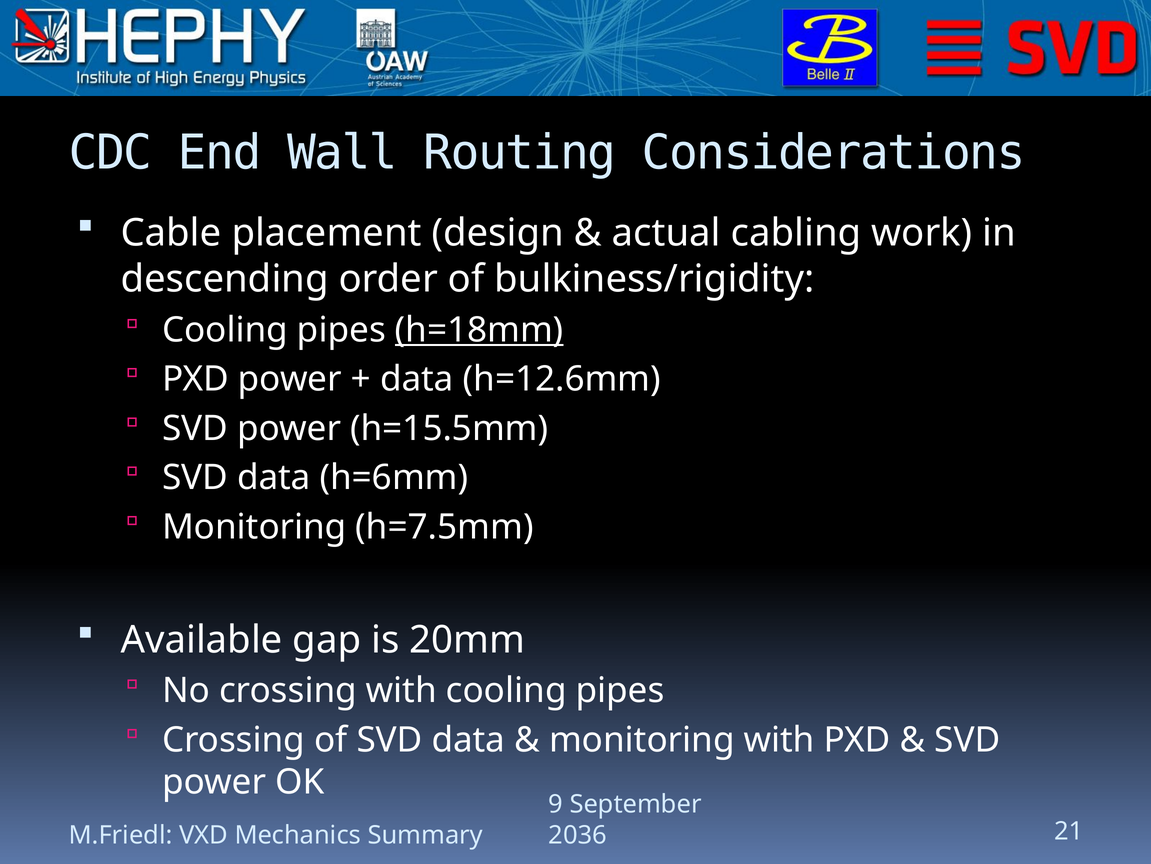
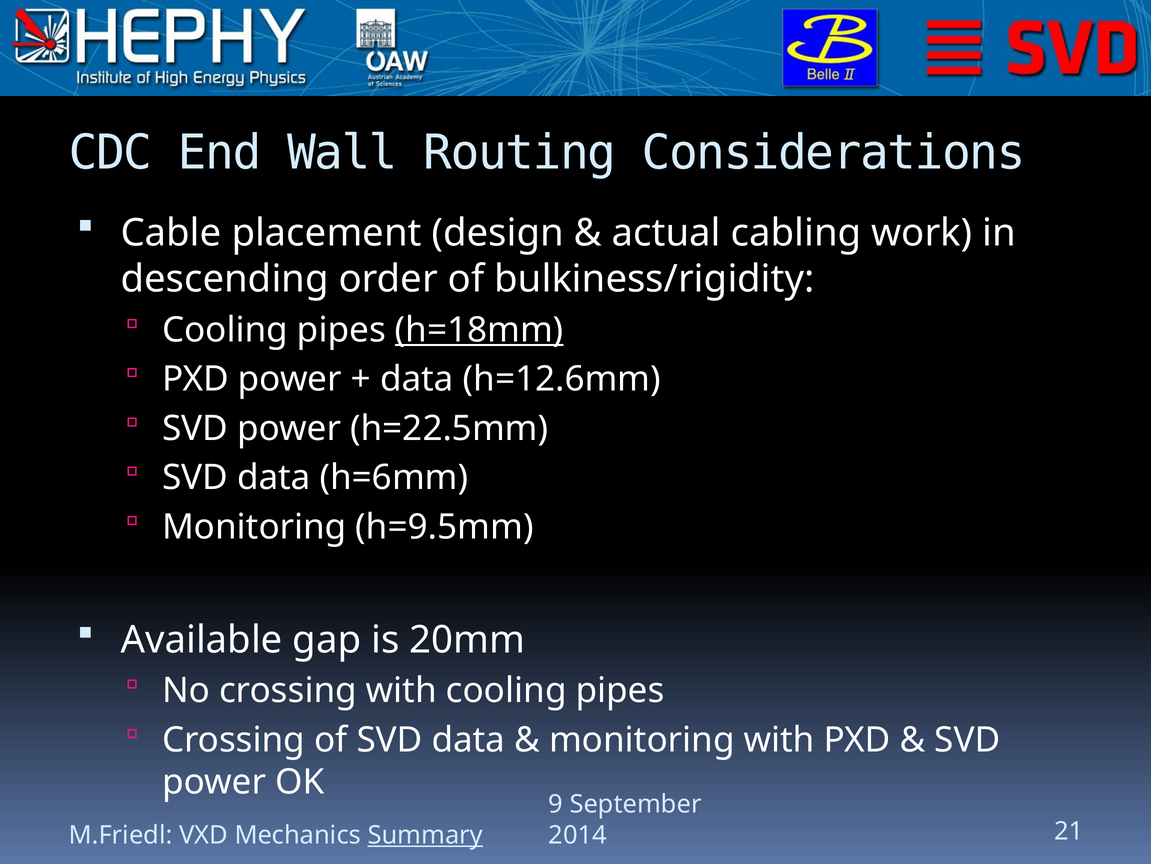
h=15.5mm: h=15.5mm -> h=22.5mm (449, 428)
h=7.5mm: h=7.5mm -> h=9.5mm (445, 527)
Summary underline: none -> present (425, 834)
2036: 2036 -> 2014 (578, 834)
